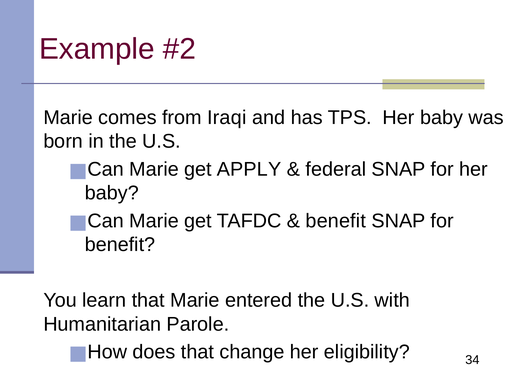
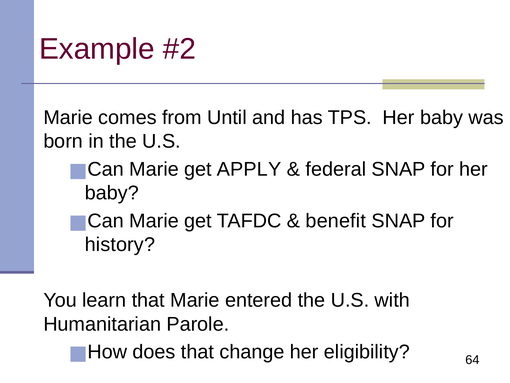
Iraqi: Iraqi -> Until (227, 117)
benefit: benefit -> history (120, 244)
34: 34 -> 64 (472, 360)
